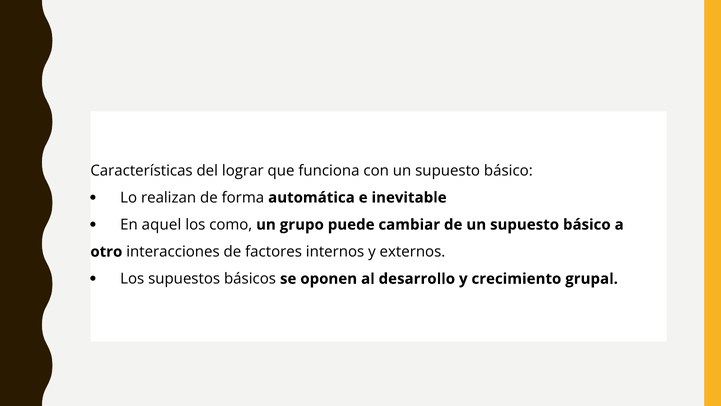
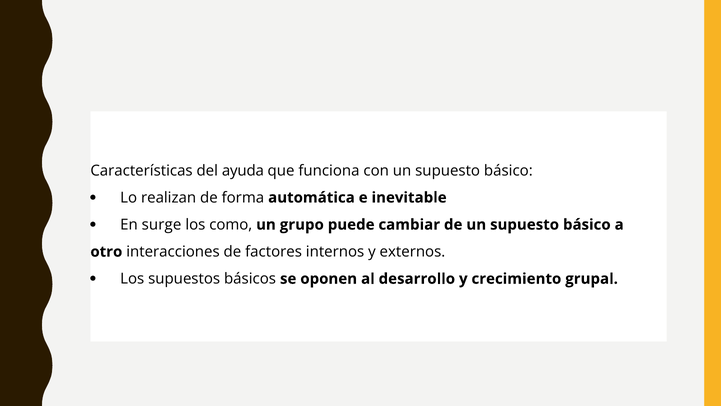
lograr: lograr -> ayuda (243, 170)
aquel: aquel -> surge (162, 224)
